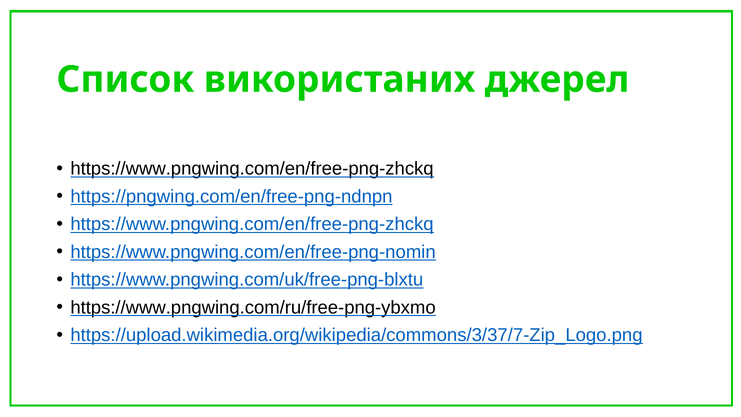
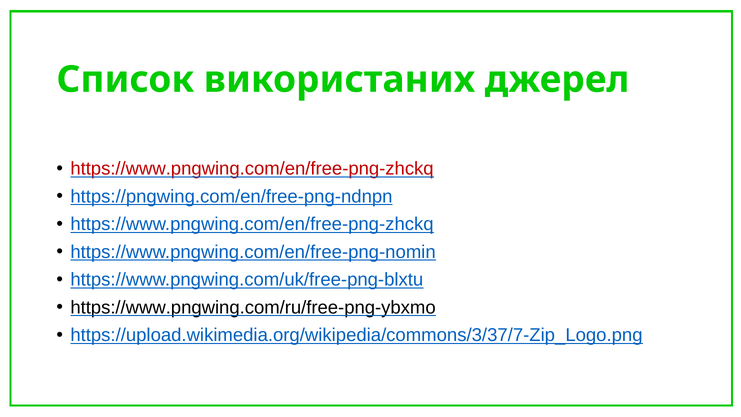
https://www.pngwing.com/en/free-png-zhckq colour: black -> red (252, 169)
